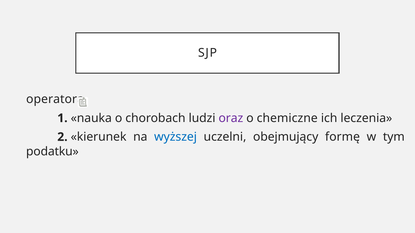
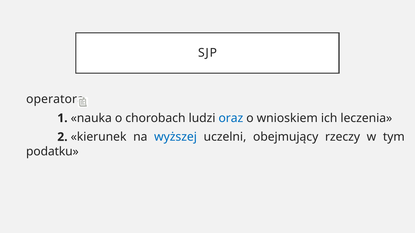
oraz colour: purple -> blue (231, 118)
chemiczne: chemiczne -> wnioskiem (287, 118)
formę: formę -> rzeczy (343, 137)
